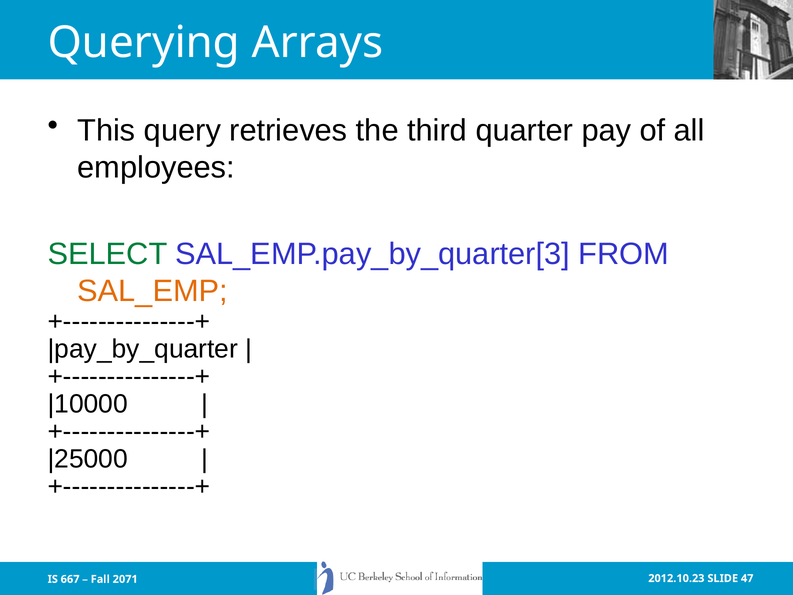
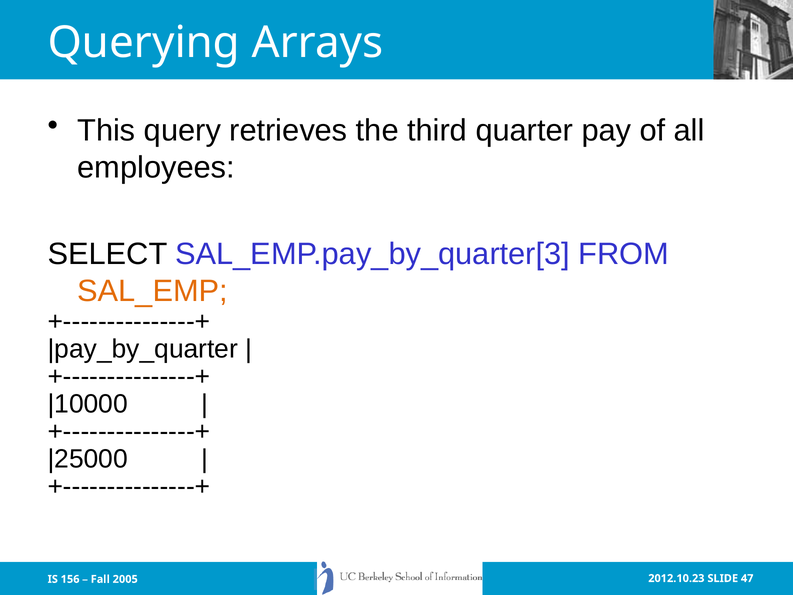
SELECT colour: green -> black (107, 254)
667: 667 -> 156 (70, 579)
2071: 2071 -> 2005 (125, 579)
